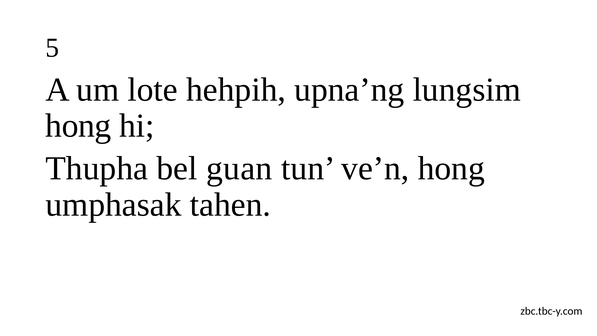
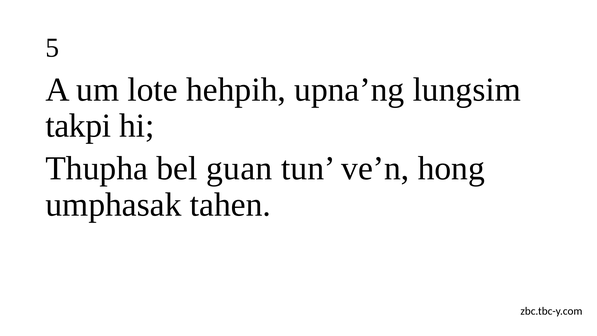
hong: hong -> takpi (78, 126)
